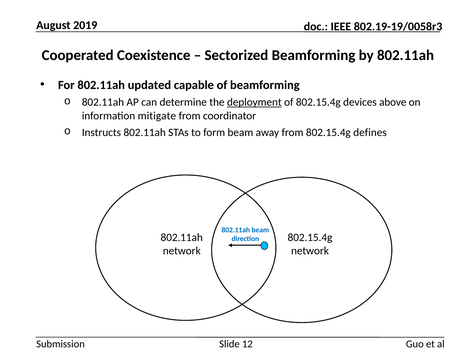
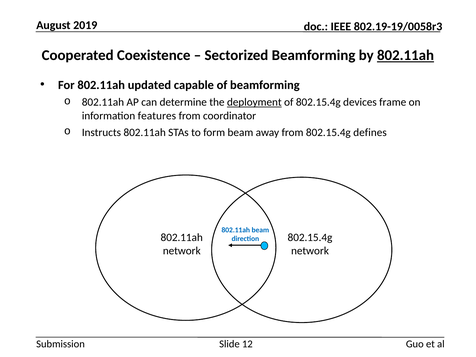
802.11ah underline: none -> present (406, 55)
above: above -> frame (393, 102)
mitigate: mitigate -> features (157, 116)
